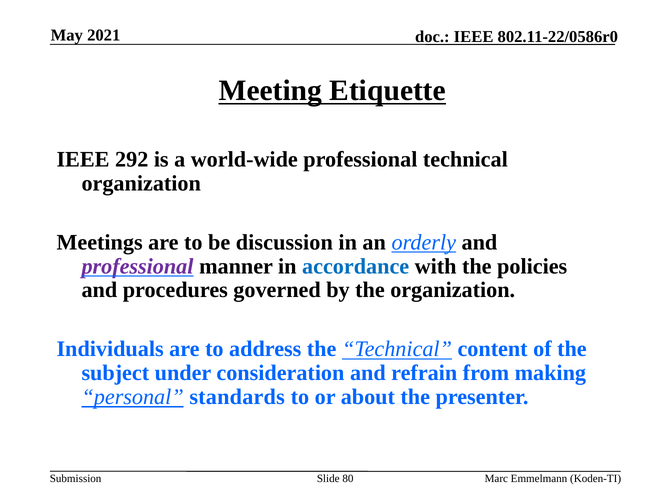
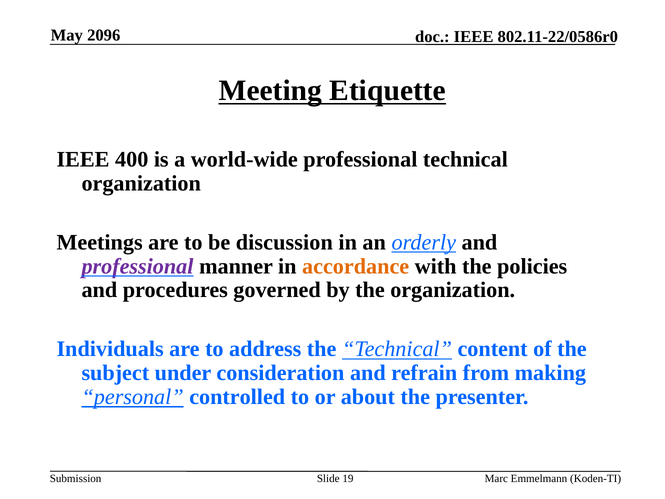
2021: 2021 -> 2096 (104, 35)
292: 292 -> 400 (132, 159)
accordance colour: blue -> orange (356, 266)
standards: standards -> controlled (237, 397)
80: 80 -> 19 (348, 478)
